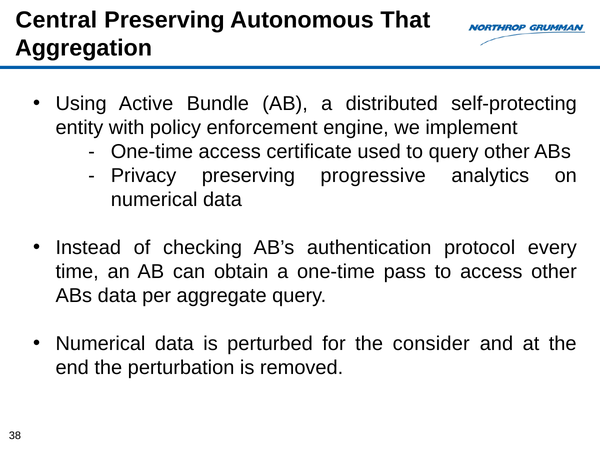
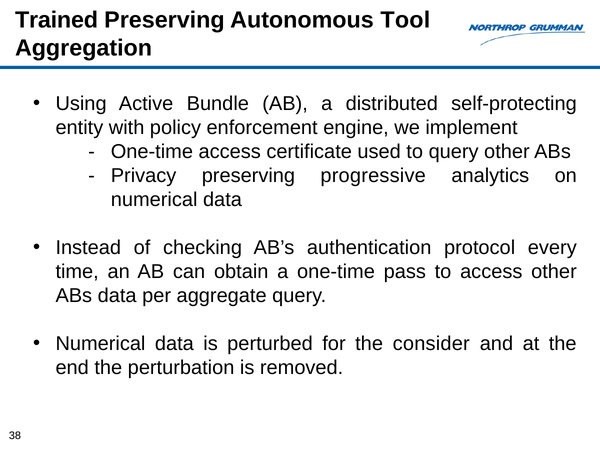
Central: Central -> Trained (57, 20)
That: That -> Tool (405, 20)
